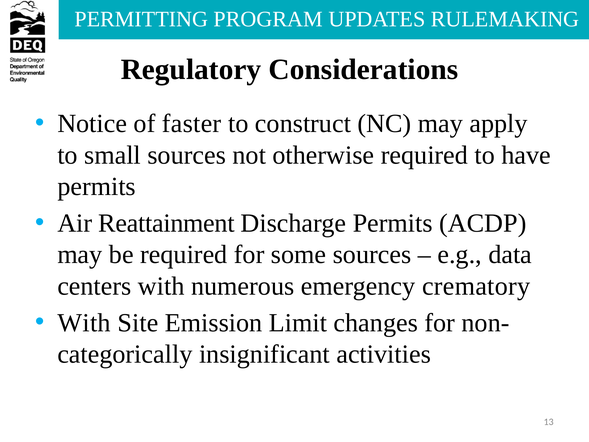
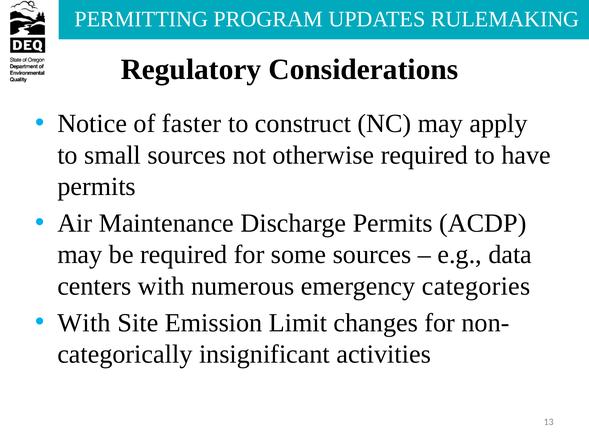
Reattainment: Reattainment -> Maintenance (166, 223)
crematory: crematory -> categories (476, 286)
